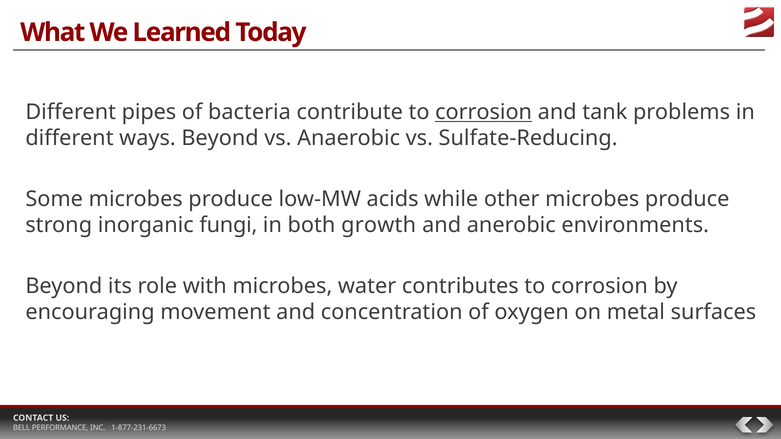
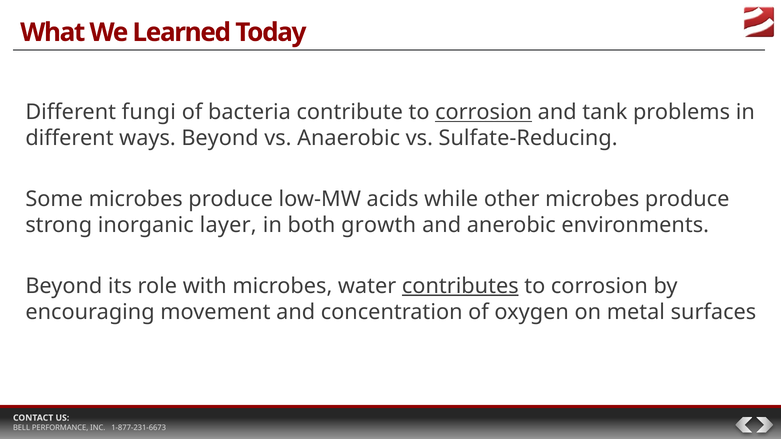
pipes: pipes -> fungi (149, 112)
fungi: fungi -> layer (228, 225)
contributes underline: none -> present (460, 286)
